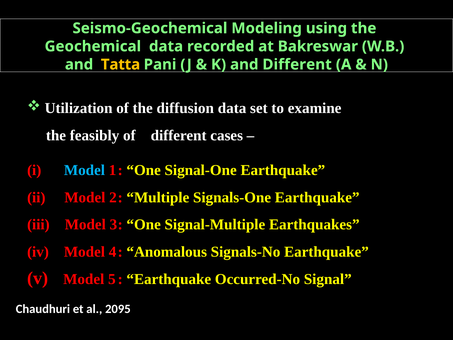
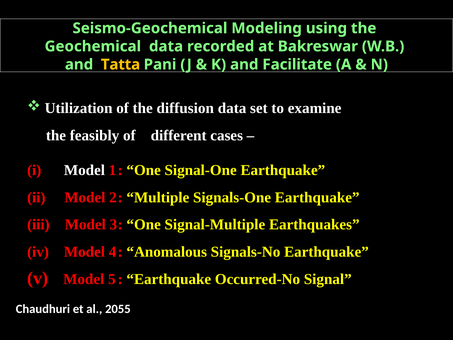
and Different: Different -> Facilitate (297, 64)
Model colour: light blue -> white (84, 170)
2095: 2095 -> 2055 (118, 309)
